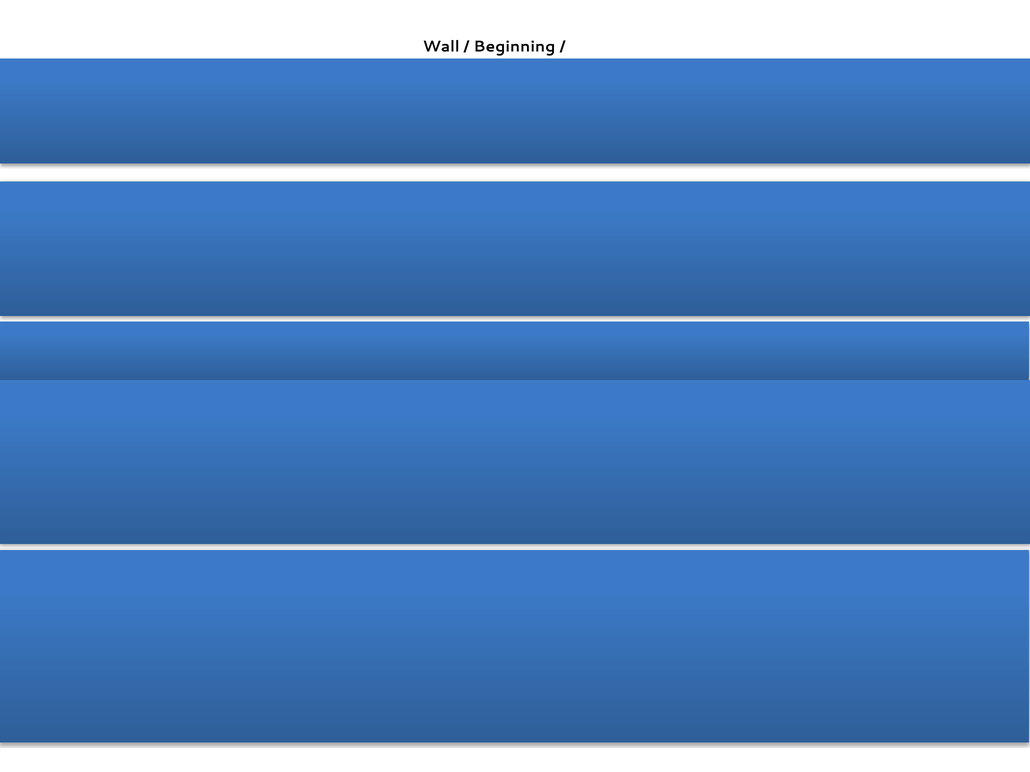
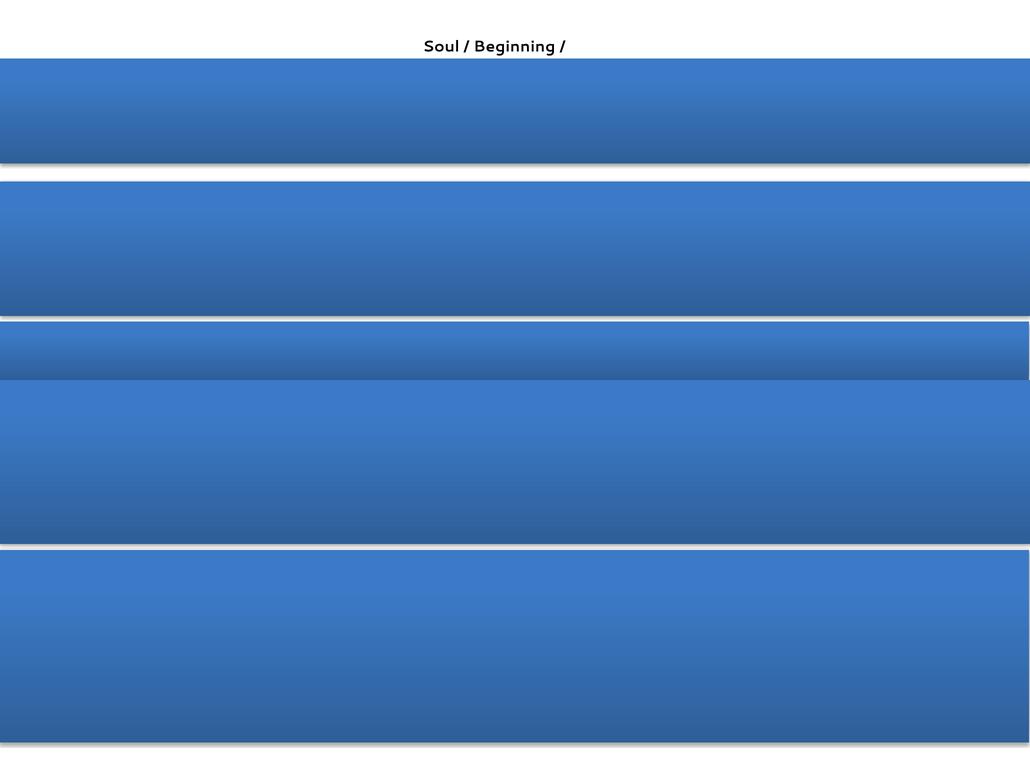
Wall: Wall -> Soul (441, 47)
